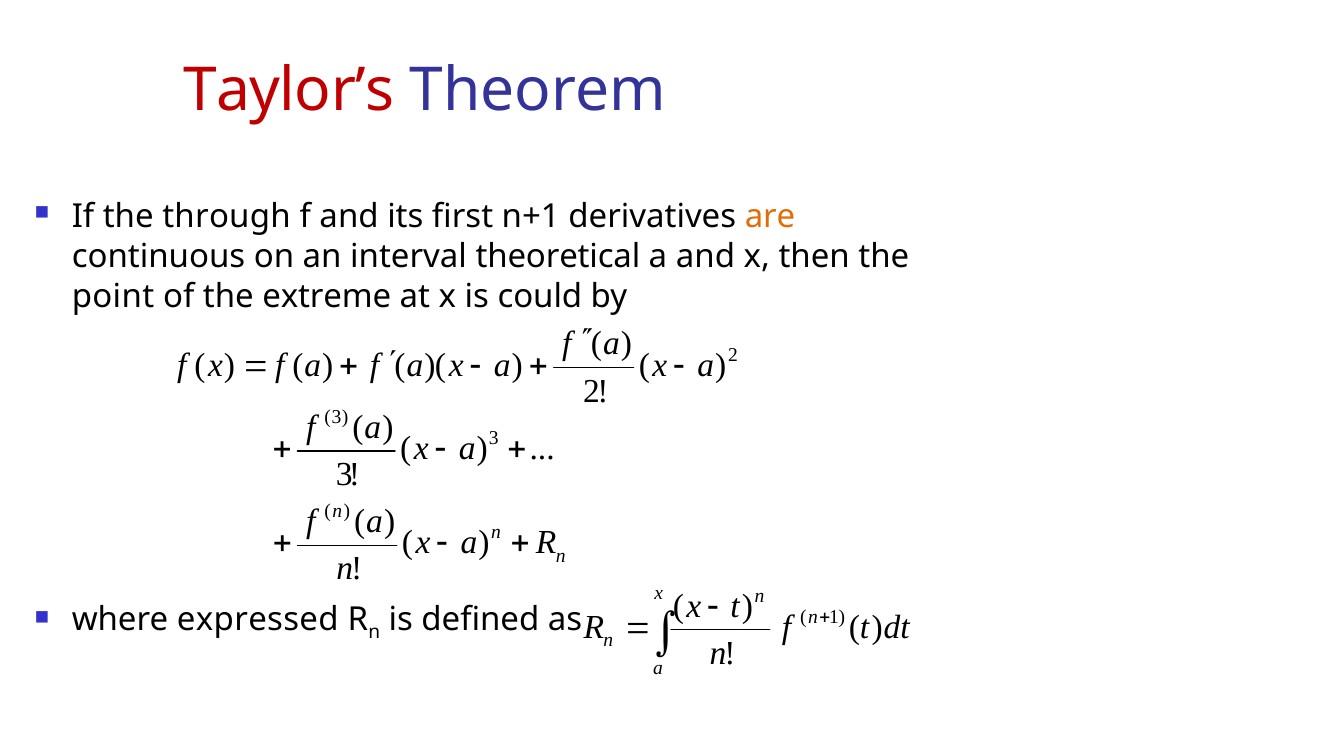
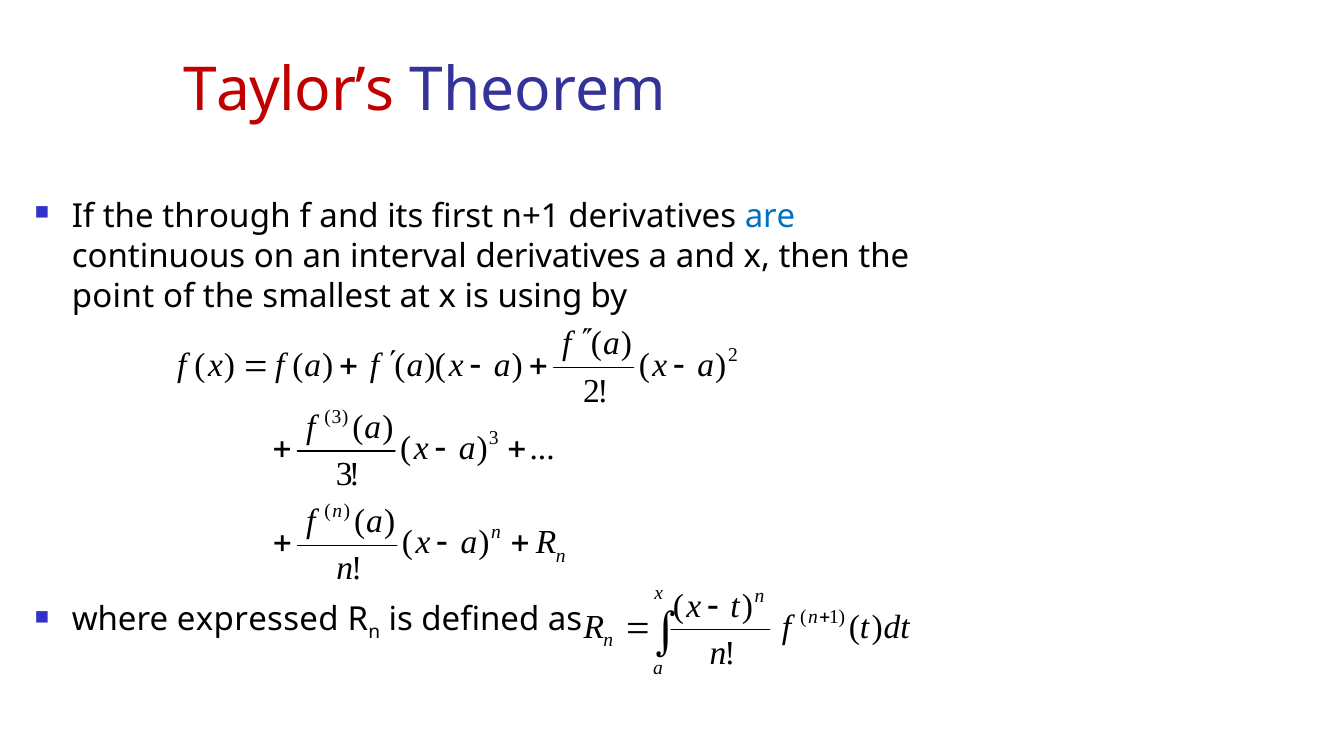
are colour: orange -> blue (770, 217)
interval theoretical: theoretical -> derivatives (558, 256)
extreme: extreme -> smallest (327, 296)
could: could -> using (540, 296)
